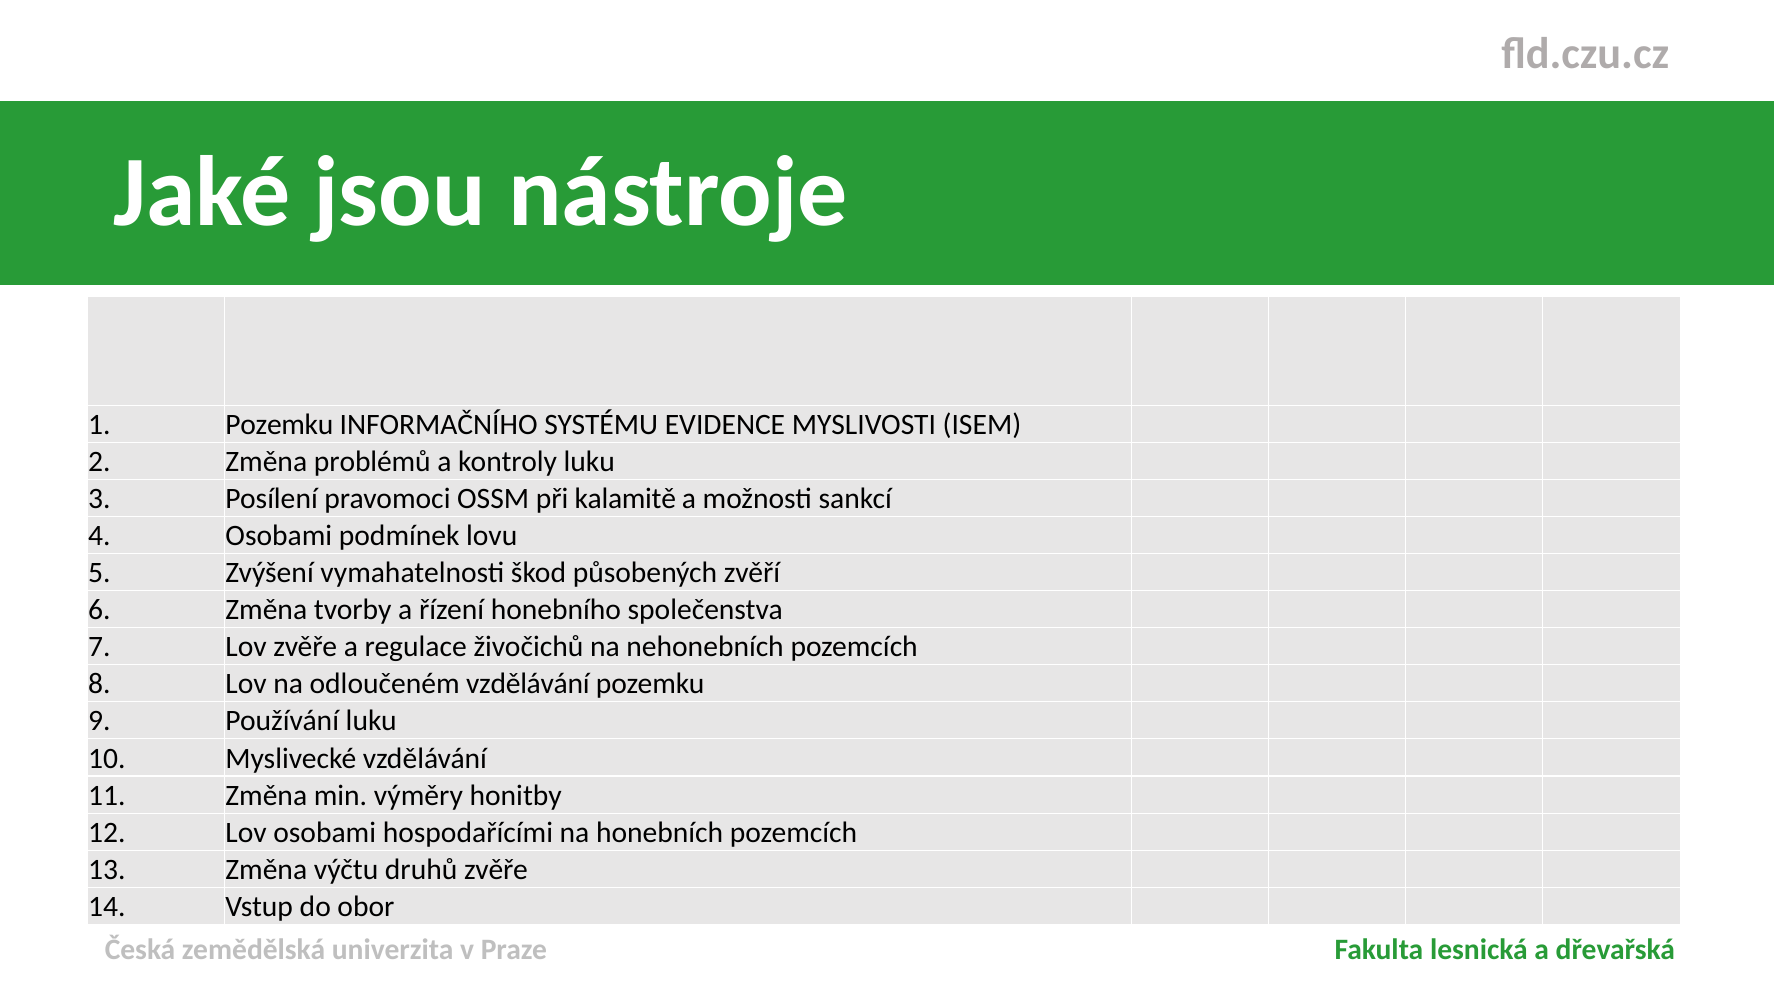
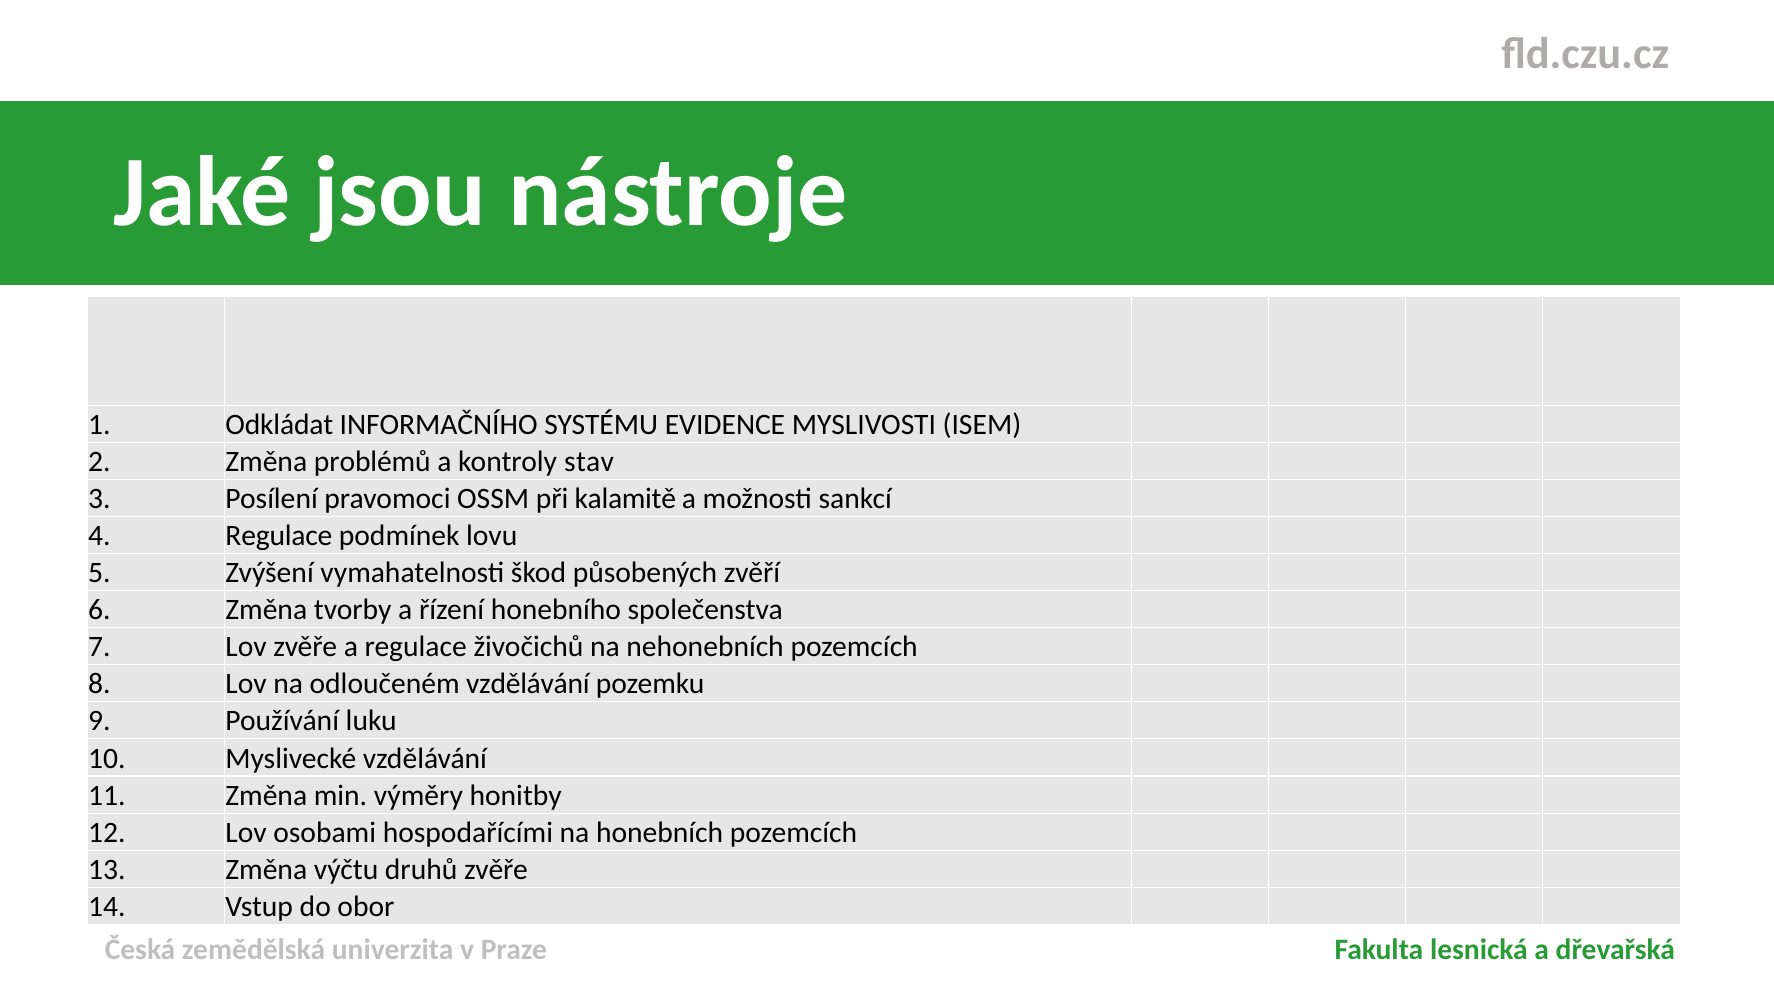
1 Pozemku: Pozemku -> Odkládat (279, 425)
kontroly luku: luku -> stav (589, 462)
4 Osobami: Osobami -> Regulace (279, 536)
